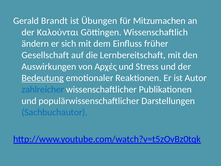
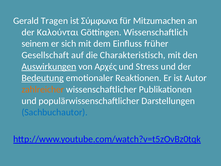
Brandt: Brandt -> Tragen (54, 21)
Übungen: Übungen -> Σύμφωνα (99, 21)
ändern: ändern -> seinem (35, 44)
Lernbereitschaft: Lernbereitschaft -> Charakteristisch (133, 55)
Auswirkungen underline: none -> present (49, 66)
zahlreicher colour: blue -> orange (43, 89)
